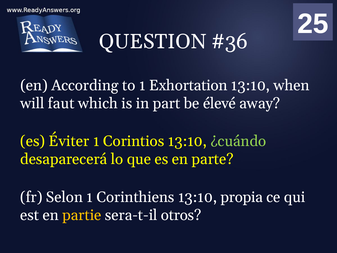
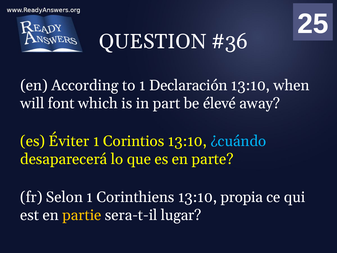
Exhortation: Exhortation -> Declaración (188, 85)
faut: faut -> font (61, 103)
¿cuándo colour: light green -> light blue (238, 141)
otros: otros -> lugar (181, 215)
